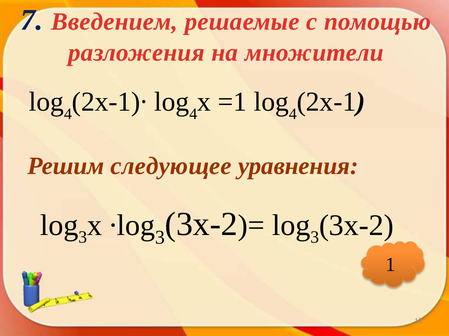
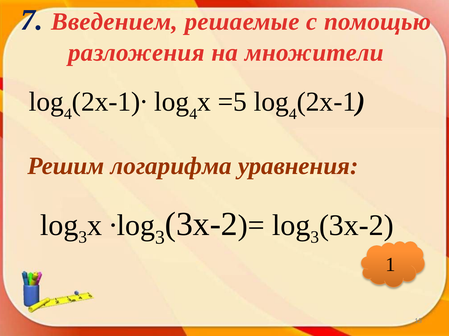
=1: =1 -> =5 (232, 102)
следующее: следующее -> логарифма (171, 166)
